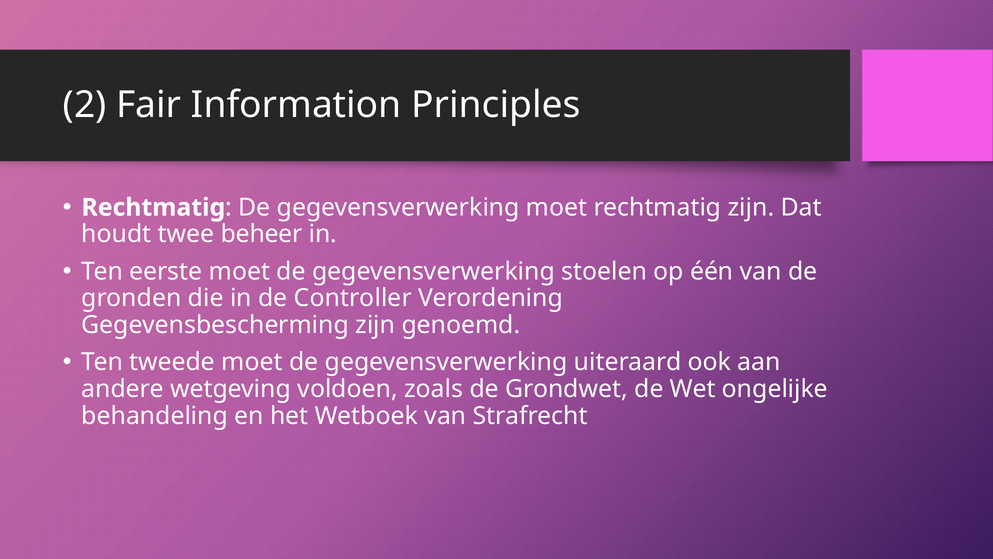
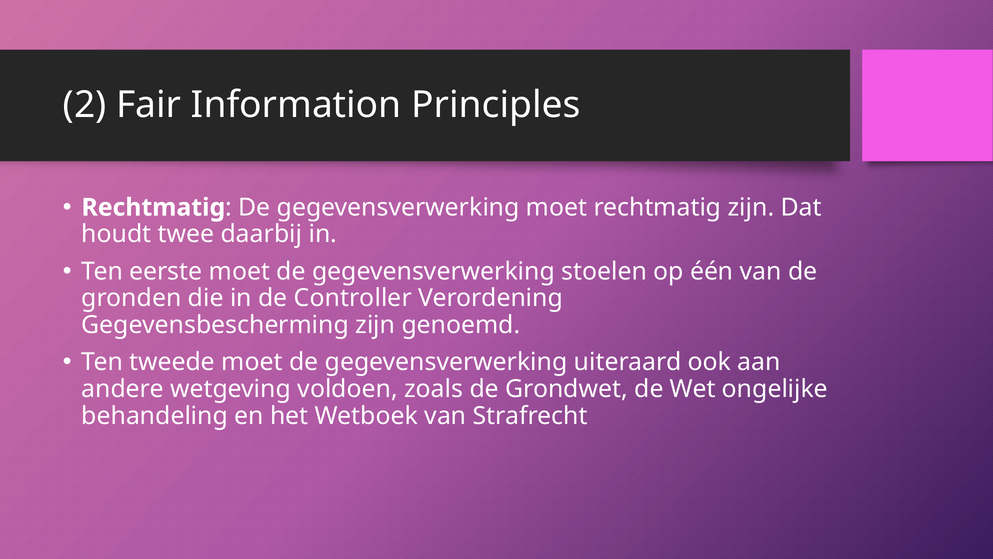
beheer: beheer -> daarbij (261, 234)
